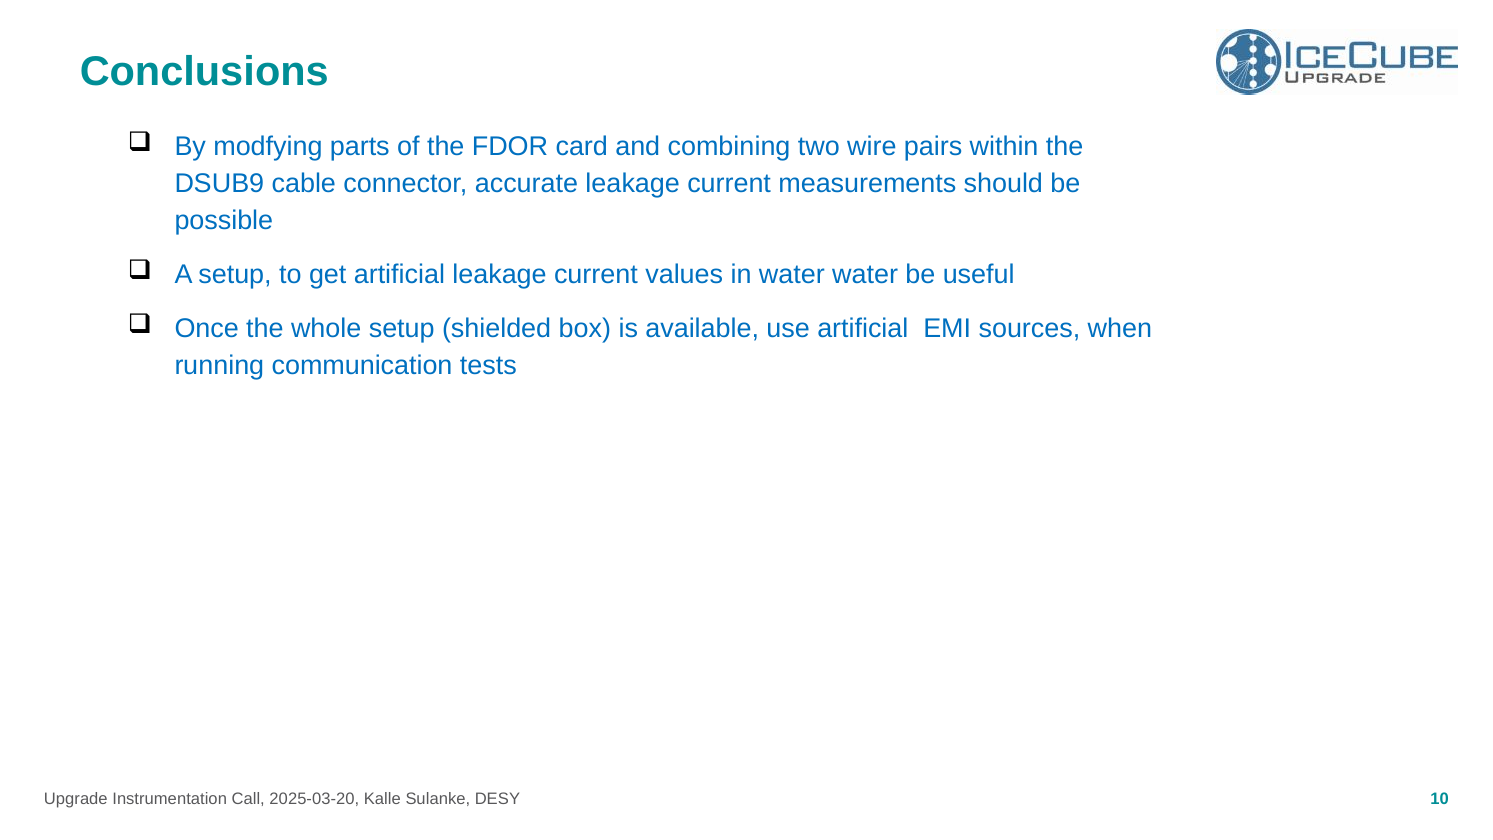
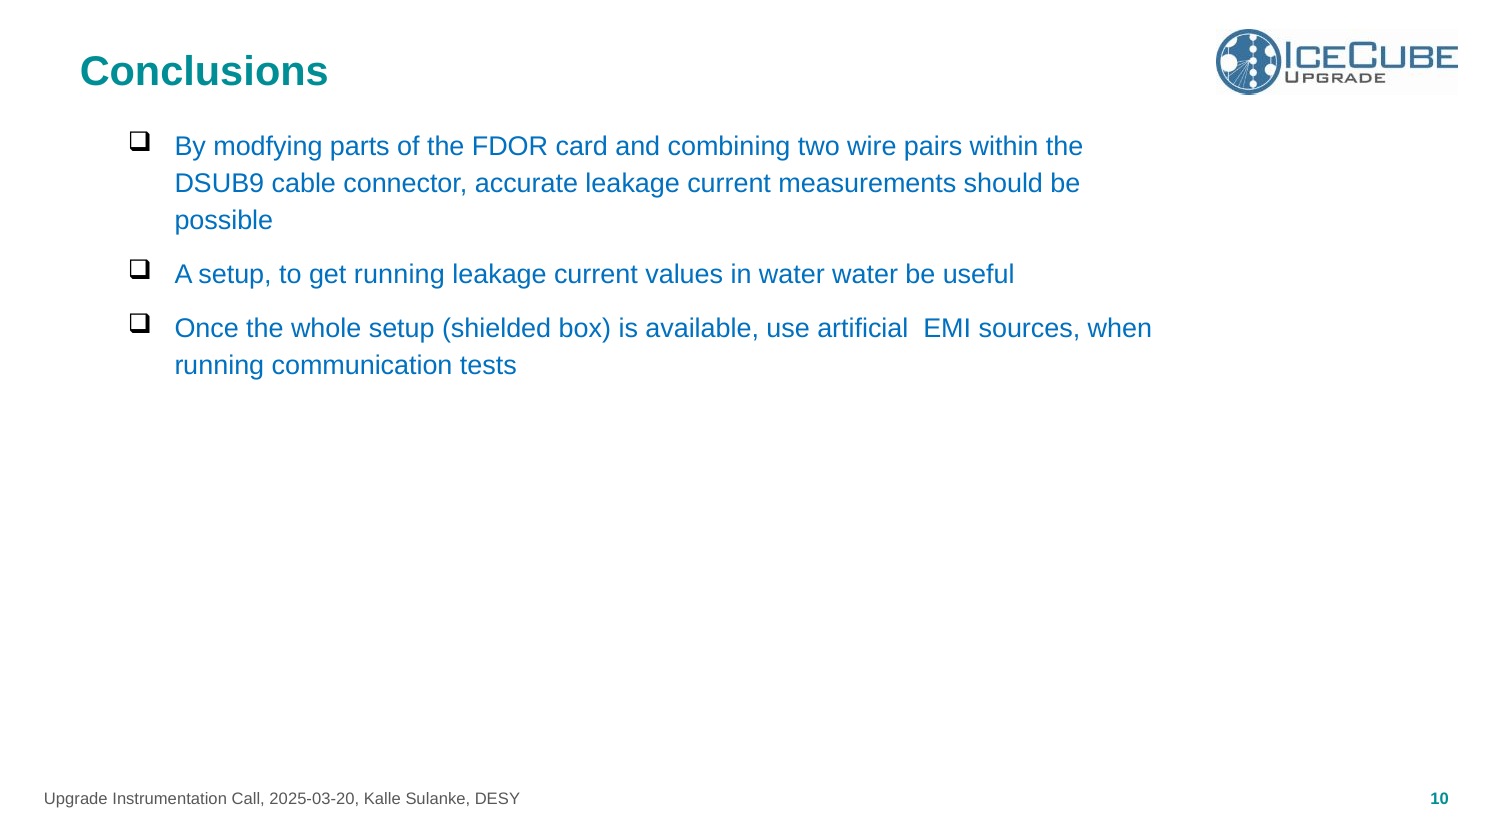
get artificial: artificial -> running (399, 275)
